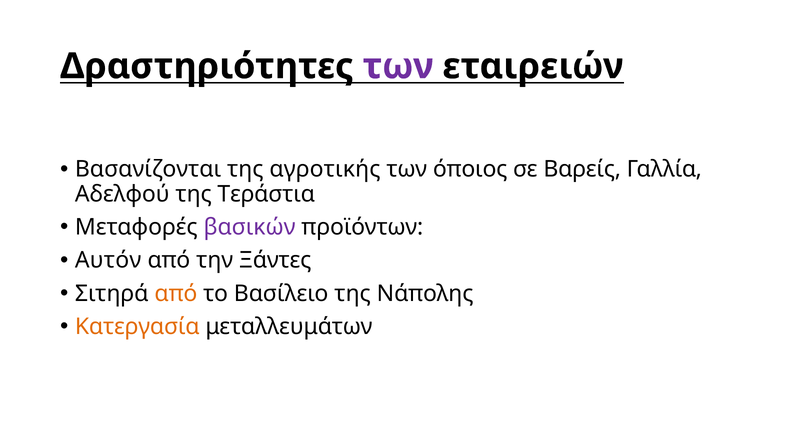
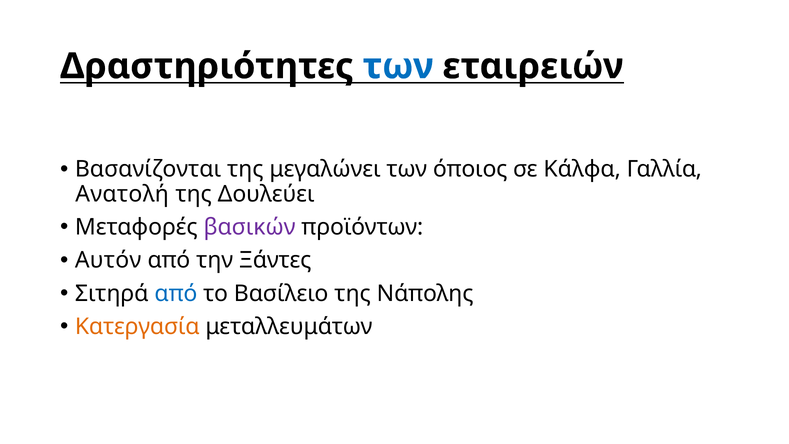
των colour: purple -> blue (398, 66)
αγροτικής: αγροτικής -> μεγαλώνει (325, 169)
Βαρείς: Βαρείς -> Κάλφα (582, 169)
Αδελφού: Αδελφού -> Ανατολή (122, 194)
Τεράστια: Τεράστια -> Δουλεύει (266, 194)
από colour: orange -> blue (176, 293)
